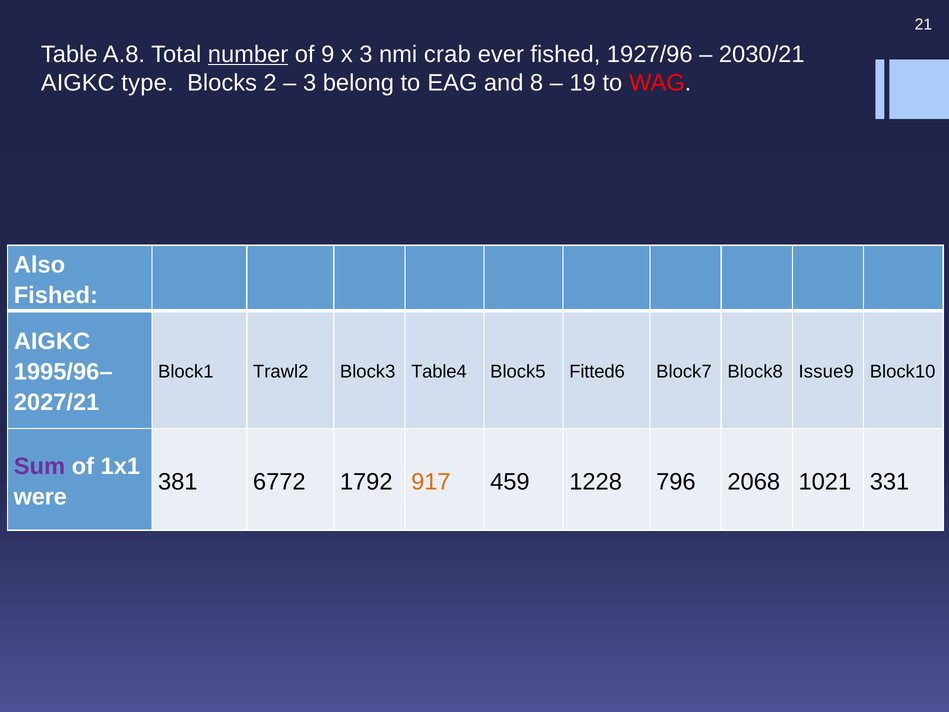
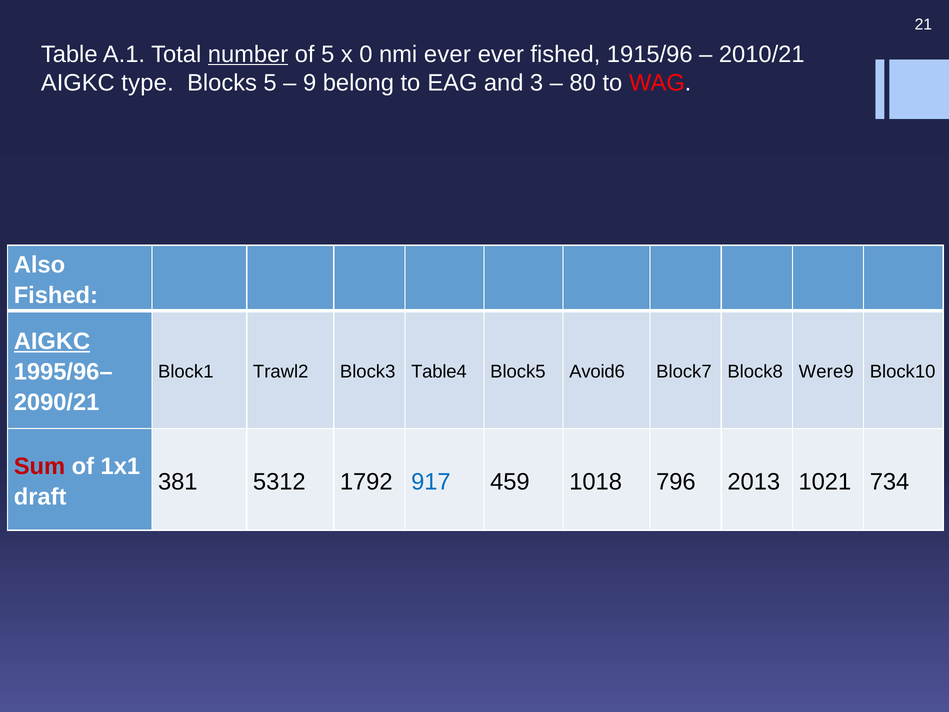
A.8: A.8 -> A.1 (124, 54)
of 9: 9 -> 5 (328, 54)
x 3: 3 -> 0 (366, 54)
nmi crab: crab -> ever (447, 54)
1927/96: 1927/96 -> 1915/96 (650, 54)
2030/21: 2030/21 -> 2010/21 (762, 54)
Blocks 2: 2 -> 5 (270, 83)
3: 3 -> 9 (310, 83)
8: 8 -> 3 (537, 83)
19: 19 -> 80 (583, 83)
AIGKC underline: none -> present (52, 341)
Fitted6: Fitted6 -> Avoid6 (597, 371)
Issue9: Issue9 -> Were9 (826, 371)
2027/21: 2027/21 -> 2090/21 (57, 402)
Sum colour: purple -> red (39, 466)
6772: 6772 -> 5312 (279, 482)
917 colour: orange -> blue (431, 482)
1228: 1228 -> 1018 (596, 482)
2068: 2068 -> 2013 (754, 482)
331: 331 -> 734 (890, 482)
were: were -> draft (40, 497)
